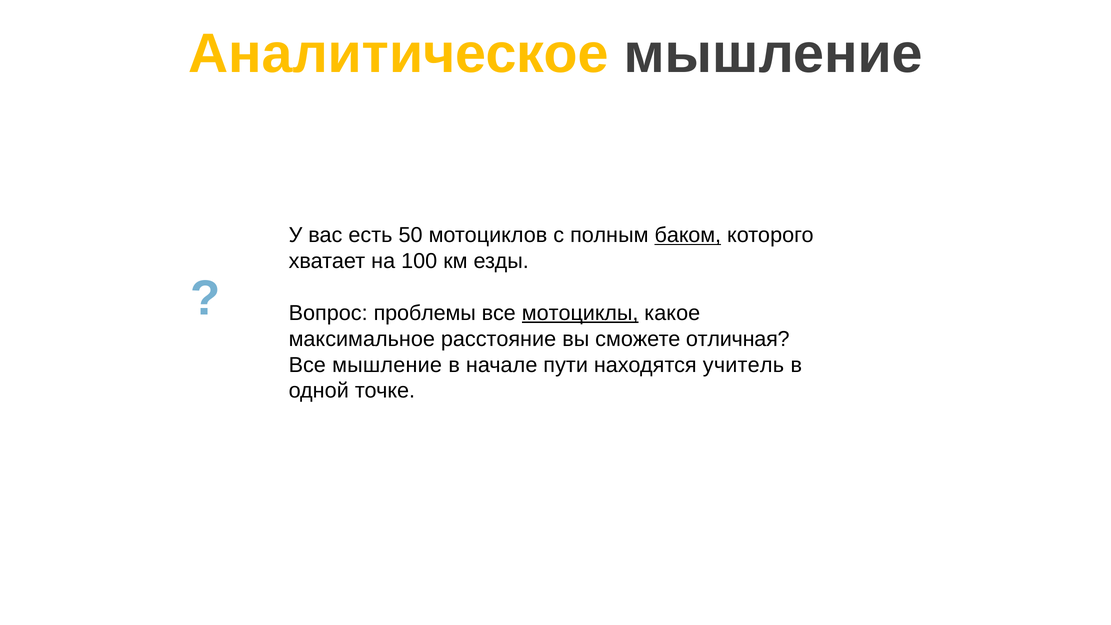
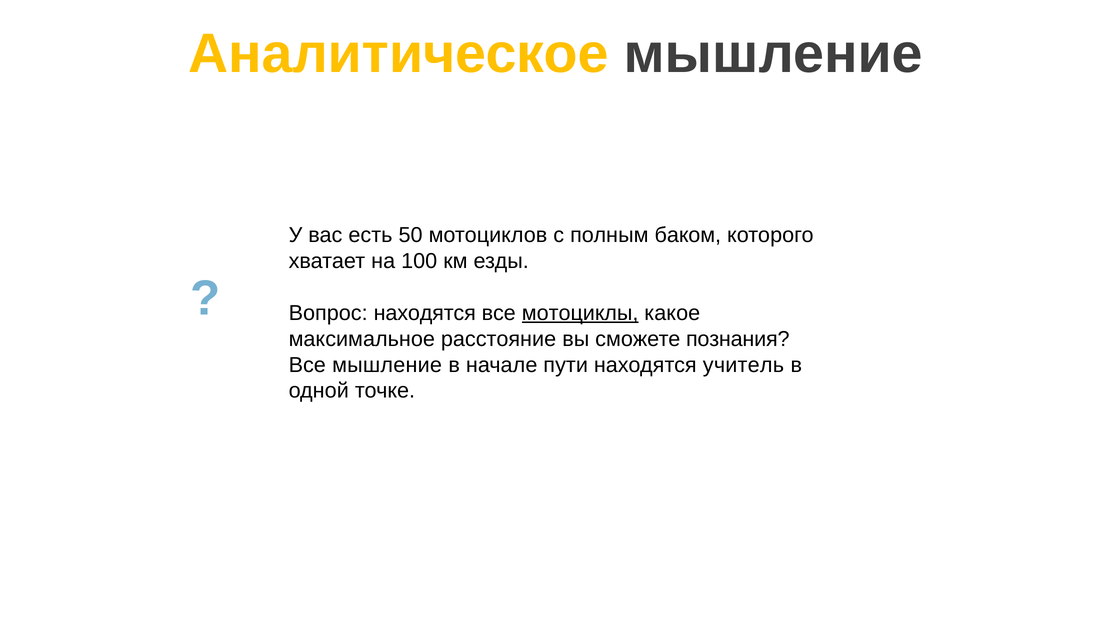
баком underline: present -> none (688, 235)
Вопрос проблемы: проблемы -> находятся (425, 313)
отличная: отличная -> познания (738, 339)
